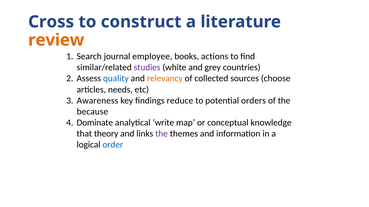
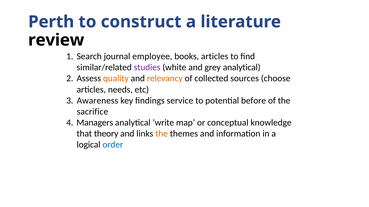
Cross: Cross -> Perth (51, 22)
review colour: orange -> black (56, 40)
books actions: actions -> articles (215, 56)
grey countries: countries -> analytical (242, 68)
quality colour: blue -> orange (116, 79)
reduce: reduce -> service (180, 101)
orders: orders -> before (254, 101)
because: because -> sacrifice (92, 112)
Dominate: Dominate -> Managers (95, 123)
the colour: purple -> orange (162, 134)
